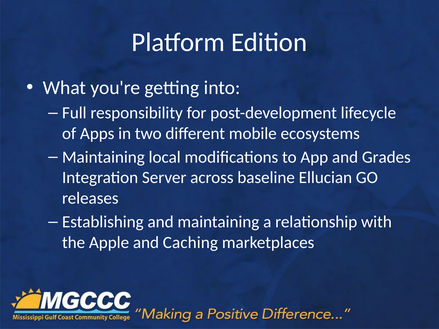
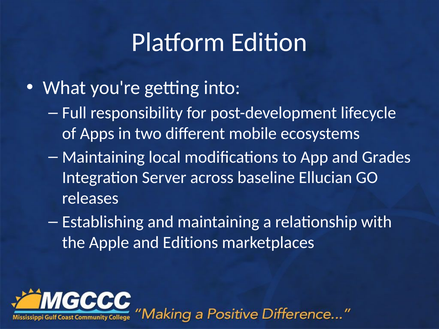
Caching: Caching -> Editions (190, 243)
